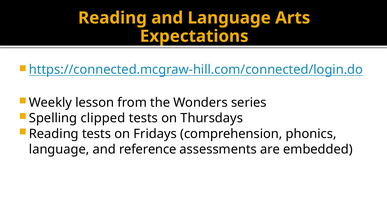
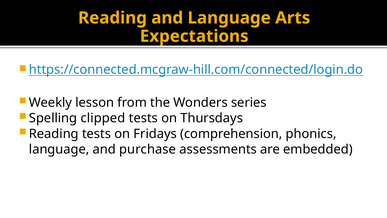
reference: reference -> purchase (148, 149)
